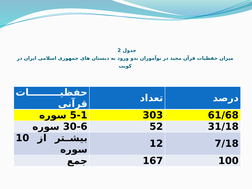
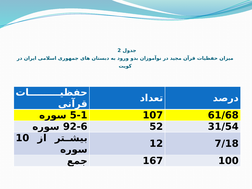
303: 303 -> 107 (153, 115)
30-6: 30-6 -> 92-6 (75, 127)
31/18: 31/18 -> 31/54 (223, 127)
